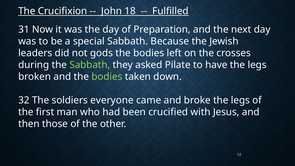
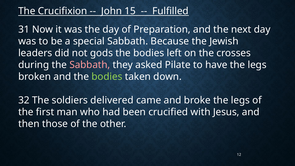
18: 18 -> 15 (130, 11)
Sabbath colour: light green -> pink (90, 65)
everyone: everyone -> delivered (112, 100)
